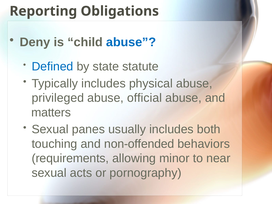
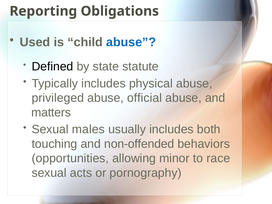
Deny: Deny -> Used (35, 42)
Defined colour: blue -> black (52, 66)
panes: panes -> males (88, 129)
requirements: requirements -> opportunities (70, 158)
near: near -> race (218, 158)
